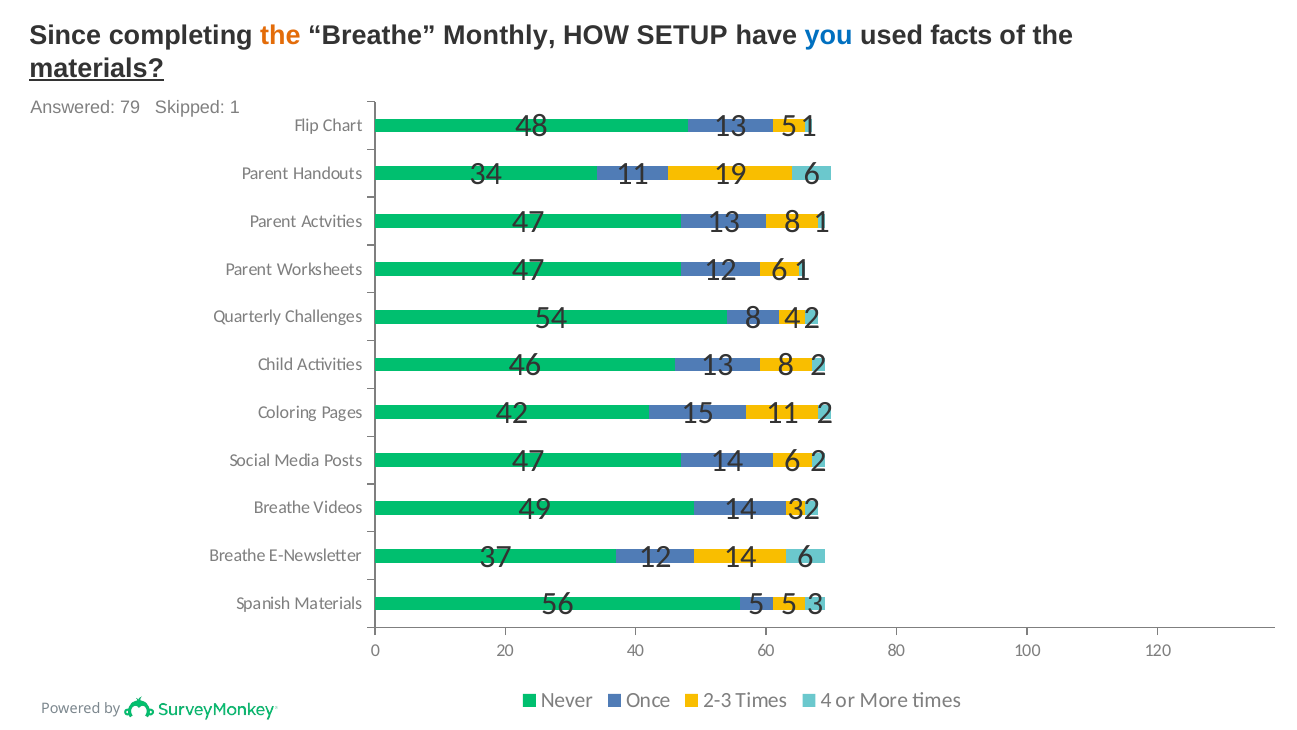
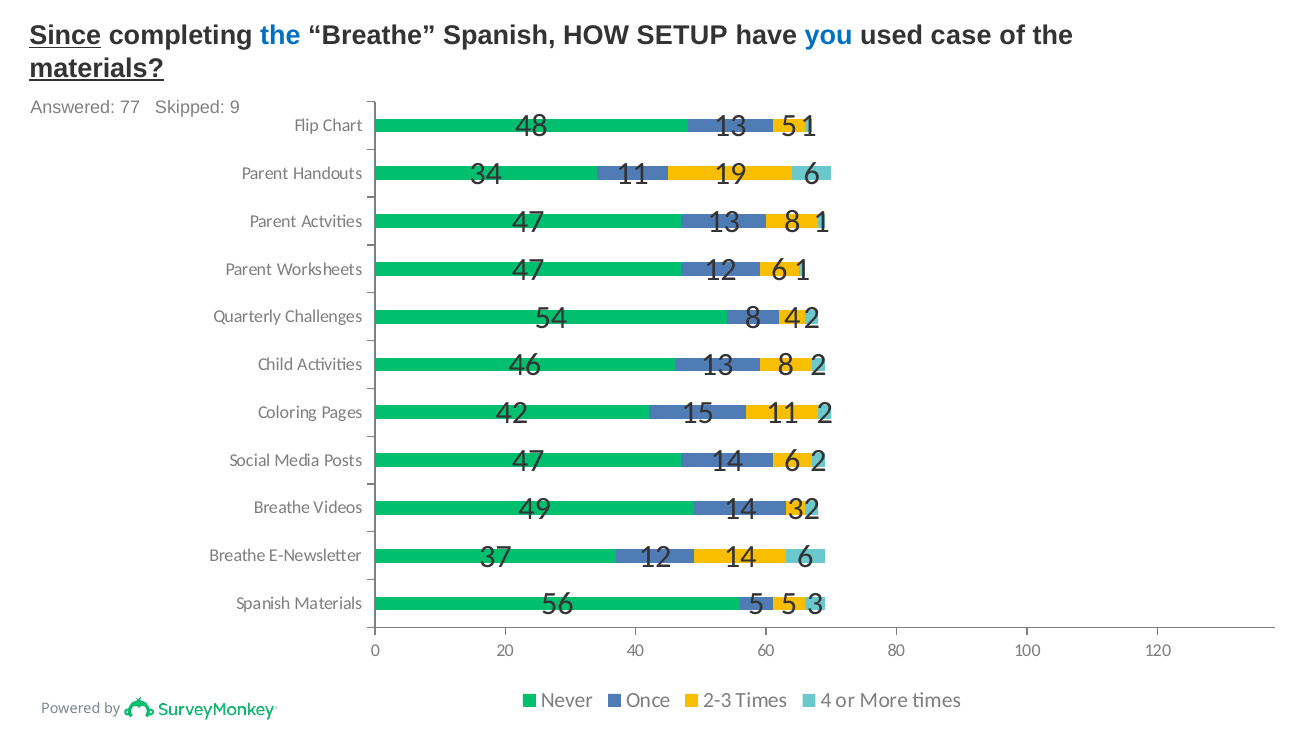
Since underline: none -> present (65, 36)
the colour: orange -> blue (280, 36)
Breathe Monthly: Monthly -> Spanish (499, 36)
facts: facts -> case (961, 36)
79: 79 -> 77 (130, 107)
Skipped 1: 1 -> 9 (235, 107)
